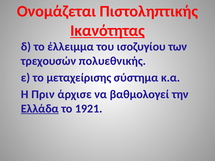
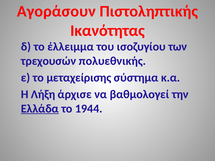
Ονομάζεται: Ονομάζεται -> Αγοράσουν (56, 11)
Ικανότητας underline: present -> none (108, 31)
Πριν: Πριν -> Λήξη (43, 94)
1921: 1921 -> 1944 (89, 109)
